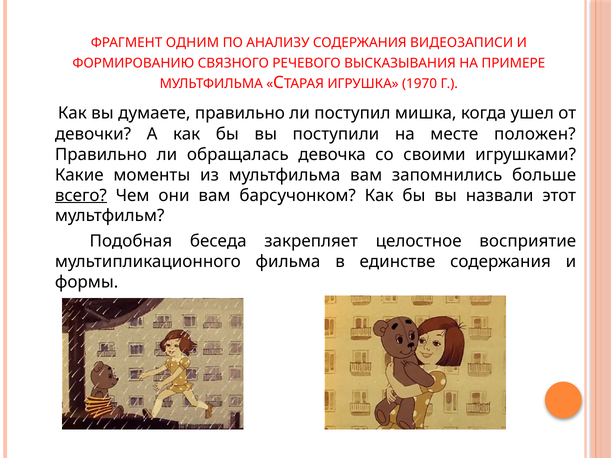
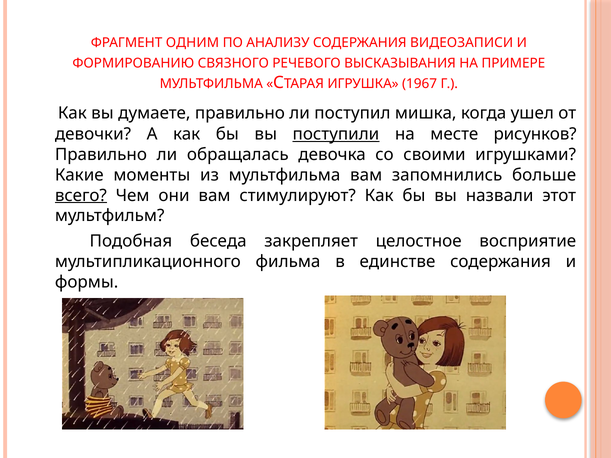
1970: 1970 -> 1967 (420, 84)
поступили underline: none -> present (336, 134)
положен: положен -> рисунков (535, 134)
барсучонком: барсучонком -> стимулируют (298, 196)
